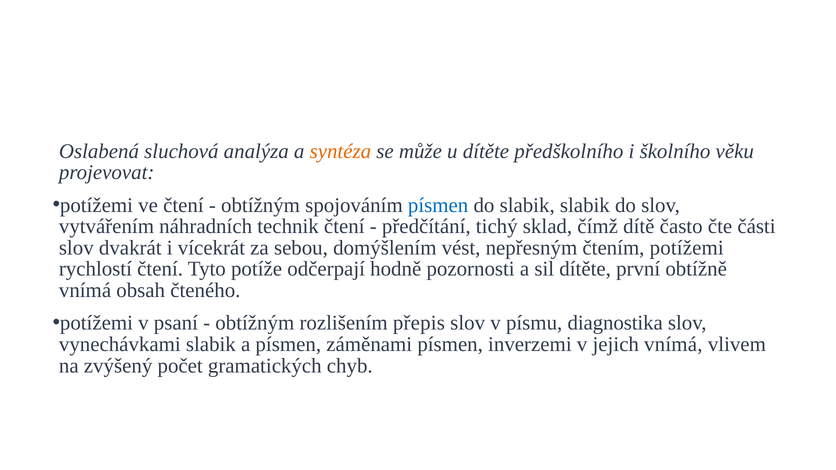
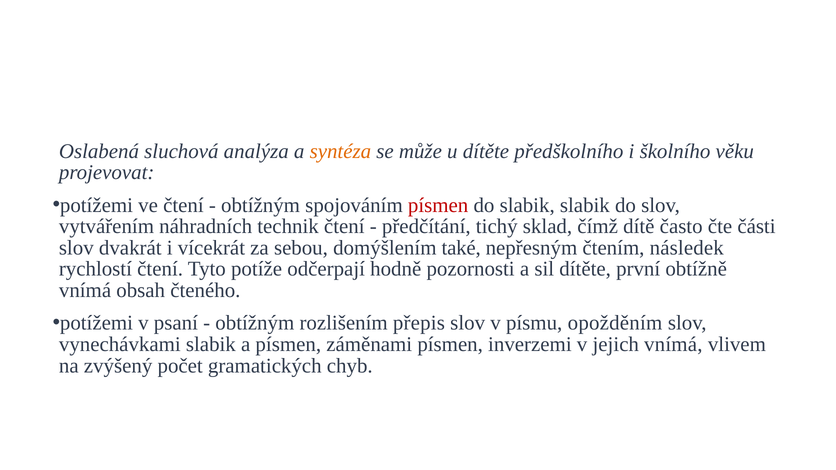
písmen colour: blue -> red (438, 205)
vést: vést -> také (461, 248)
čtením potížemi: potížemi -> následek (687, 248)
diagnostika: diagnostika -> opožděním (615, 323)
